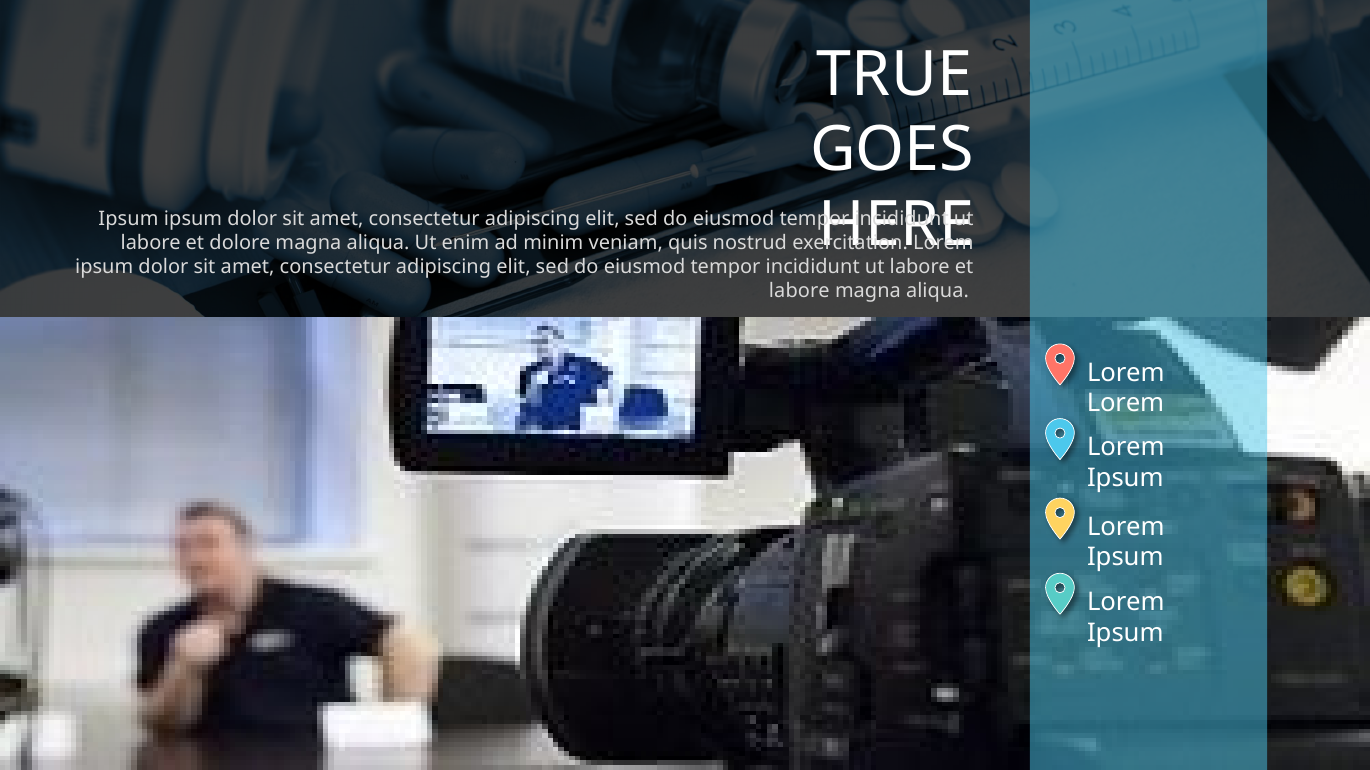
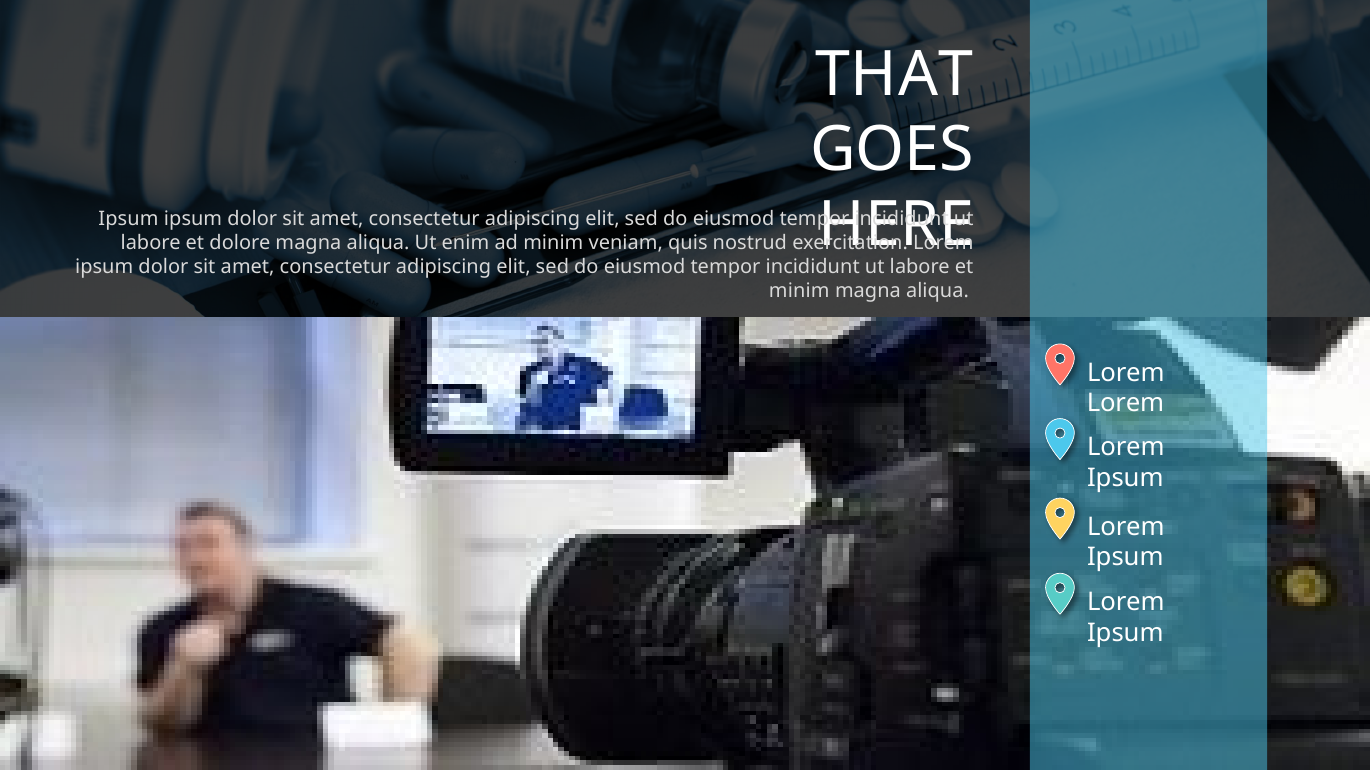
TRUE: TRUE -> THAT (895, 75)
labore: labore -> minim (799, 291)
